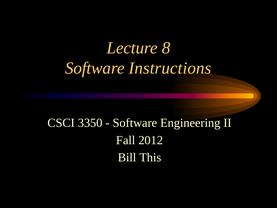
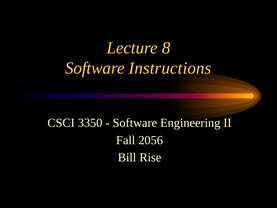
2012: 2012 -> 2056 (151, 140)
This: This -> Rise (150, 157)
